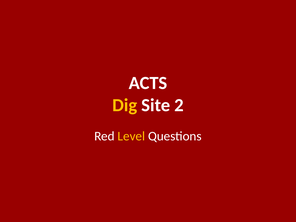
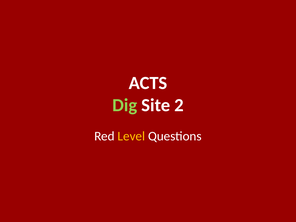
Dig colour: yellow -> light green (125, 105)
